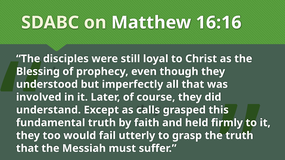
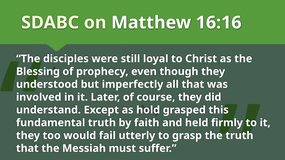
calls: calls -> hold (148, 110)
